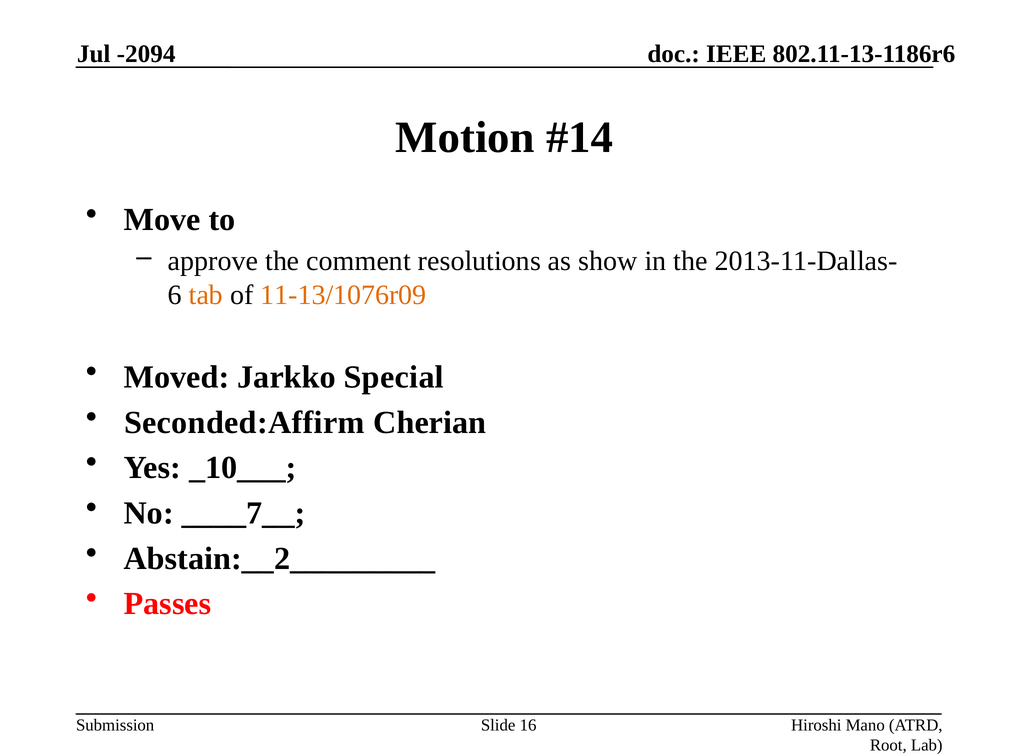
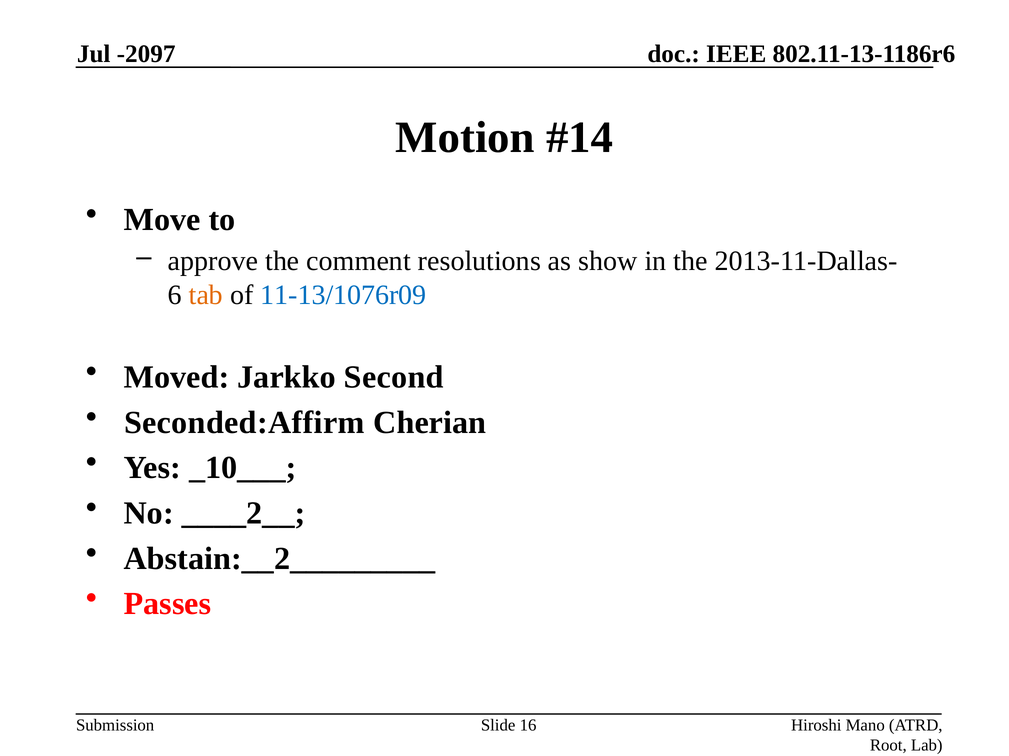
-2094: -2094 -> -2097 (146, 54)
11-13/1076r09 colour: orange -> blue (343, 295)
Special: Special -> Second (394, 378)
____7__: ____7__ -> ____2__ (244, 514)
